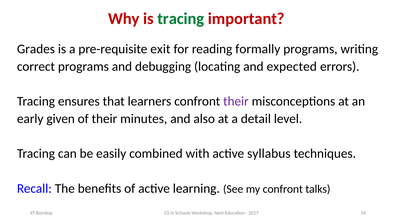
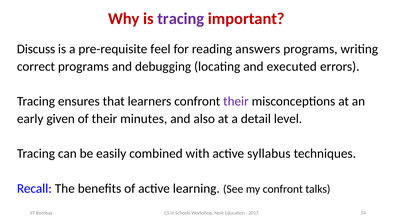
tracing colour: green -> purple (181, 19)
Grades: Grades -> Discuss (36, 49)
exit: exit -> feel (160, 49)
formally: formally -> answers (258, 49)
expected: expected -> executed (292, 66)
